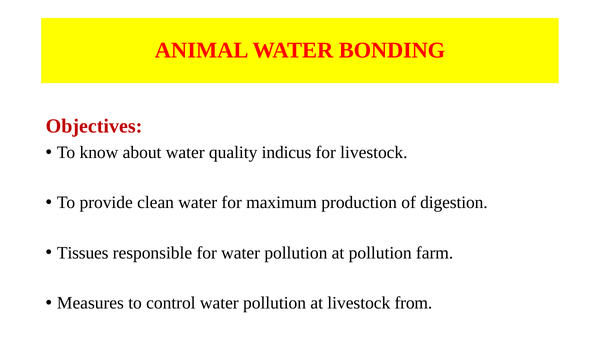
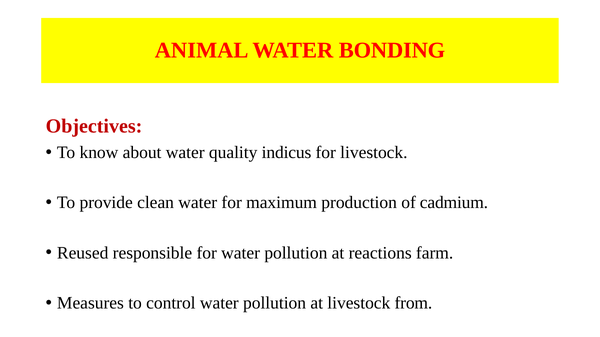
digestion: digestion -> cadmium (454, 203)
Tissues: Tissues -> Reused (83, 253)
at pollution: pollution -> reactions (380, 253)
